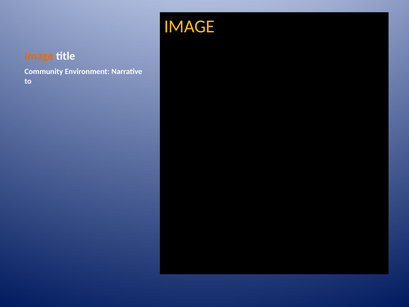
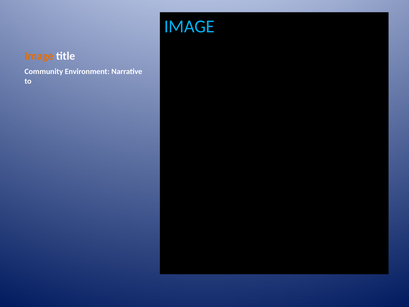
IMAGE colour: yellow -> light blue (189, 26)
